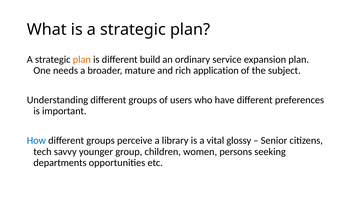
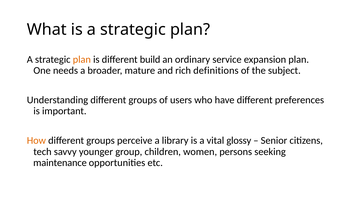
application: application -> definitions (216, 71)
How colour: blue -> orange (36, 141)
departments: departments -> maintenance (60, 163)
